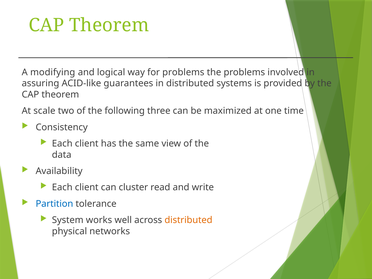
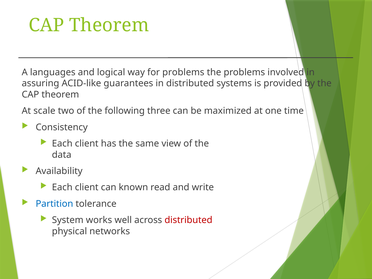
modifying: modifying -> languages (53, 72)
cluster: cluster -> known (133, 187)
distributed colour: orange -> red (188, 220)
